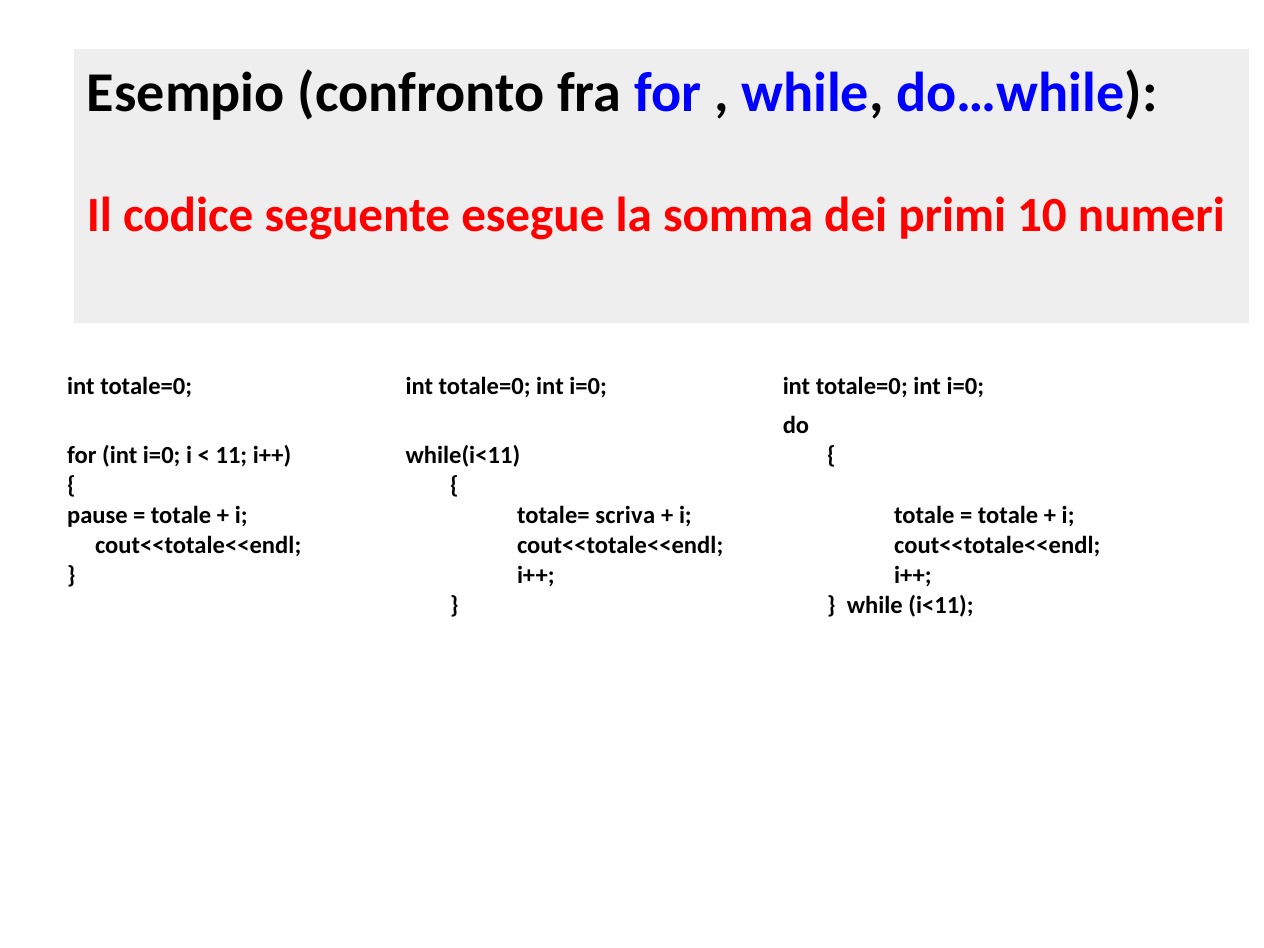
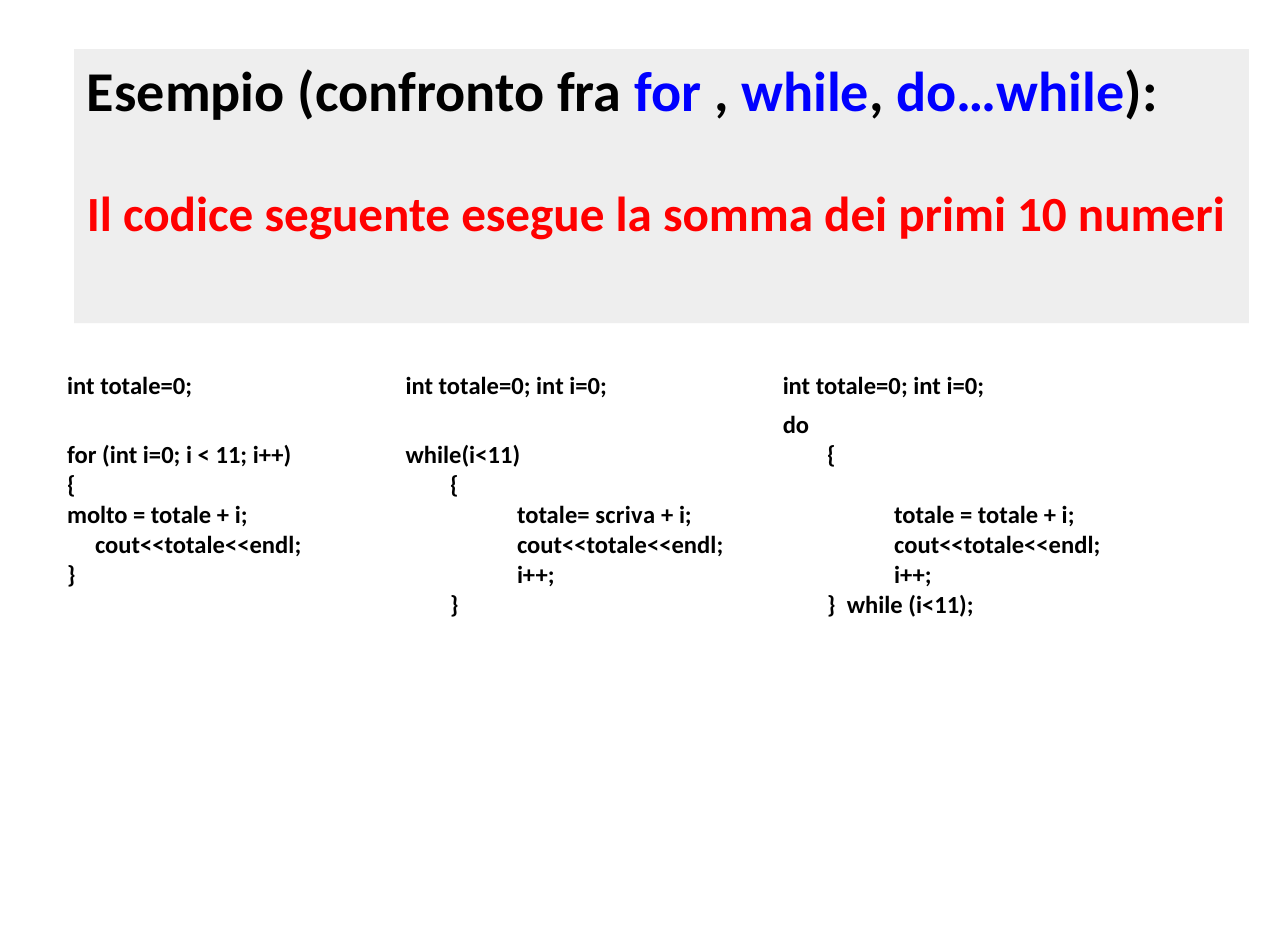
pause: pause -> molto (97, 516)
